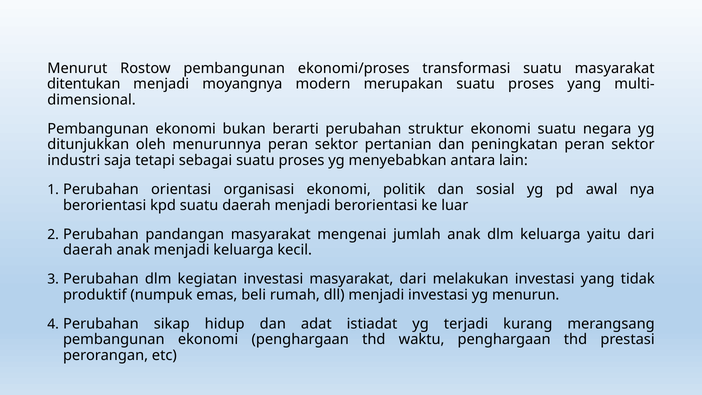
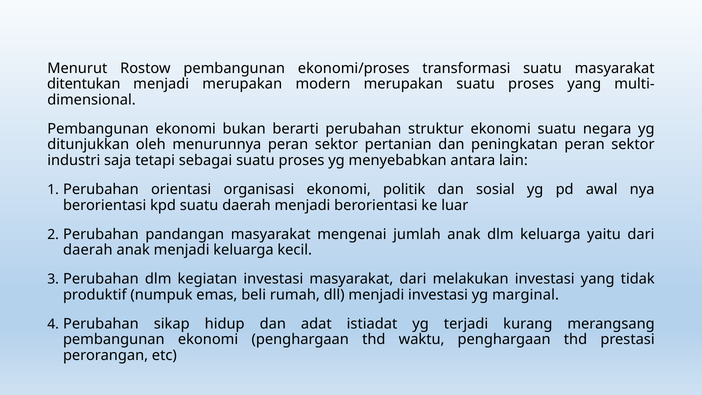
menjadi moyangnya: moyangnya -> merupakan (242, 84)
menurun: menurun -> marginal (526, 295)
